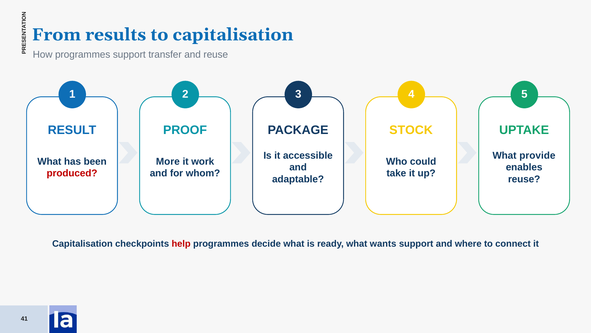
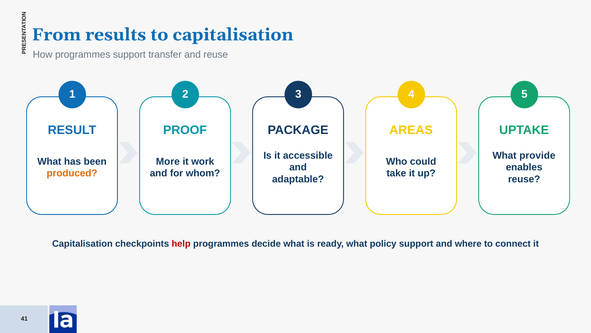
STOCK: STOCK -> AREAS (411, 130)
produced colour: red -> orange (72, 173)
wants: wants -> policy (383, 243)
